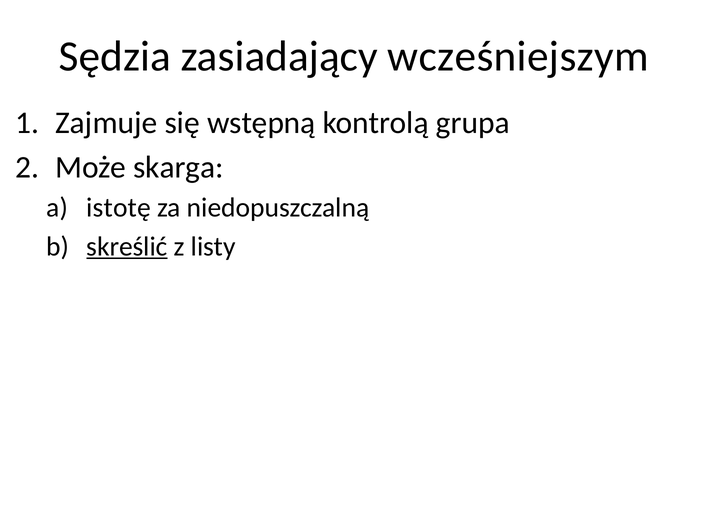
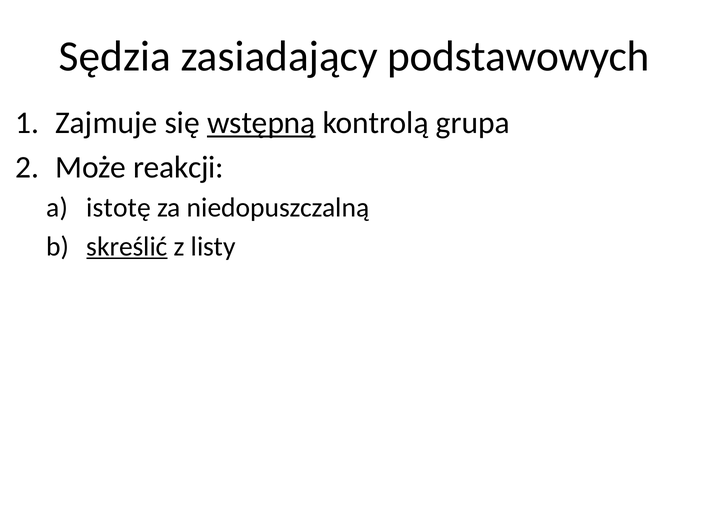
wcześniejszym: wcześniejszym -> podstawowych (518, 56)
wstępną underline: none -> present (261, 123)
skarga: skarga -> reakcji (178, 167)
